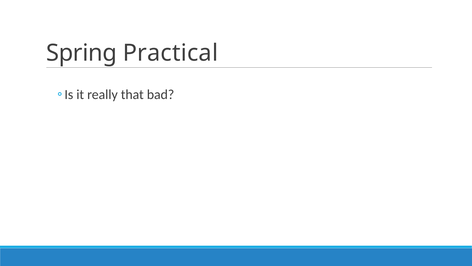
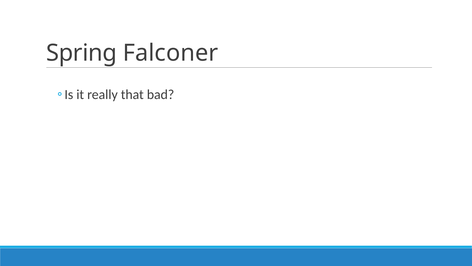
Practical: Practical -> Falconer (171, 53)
